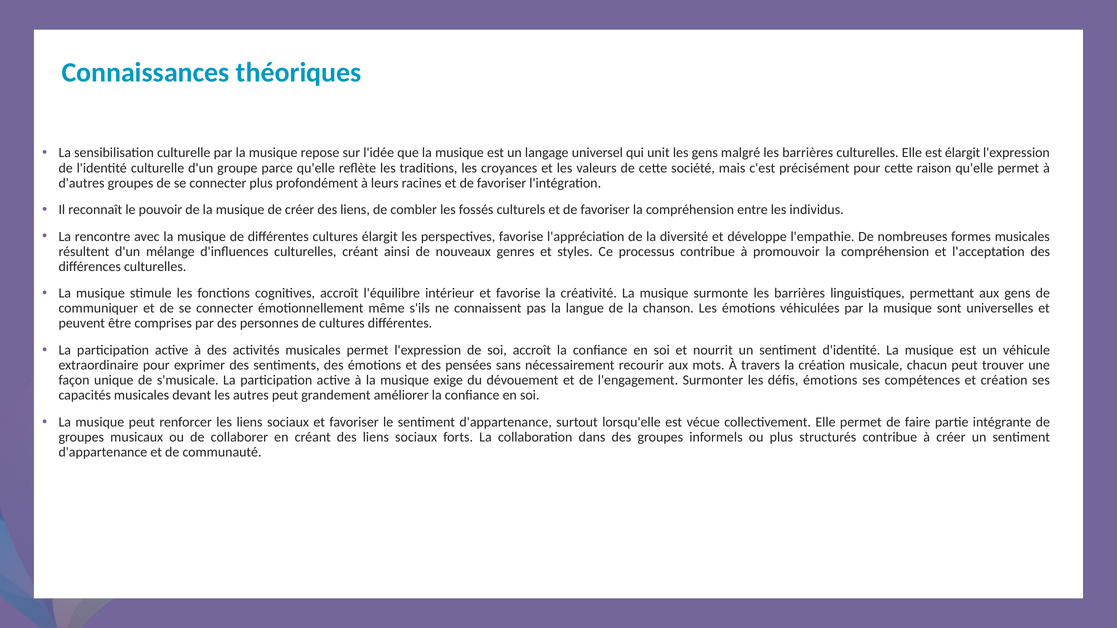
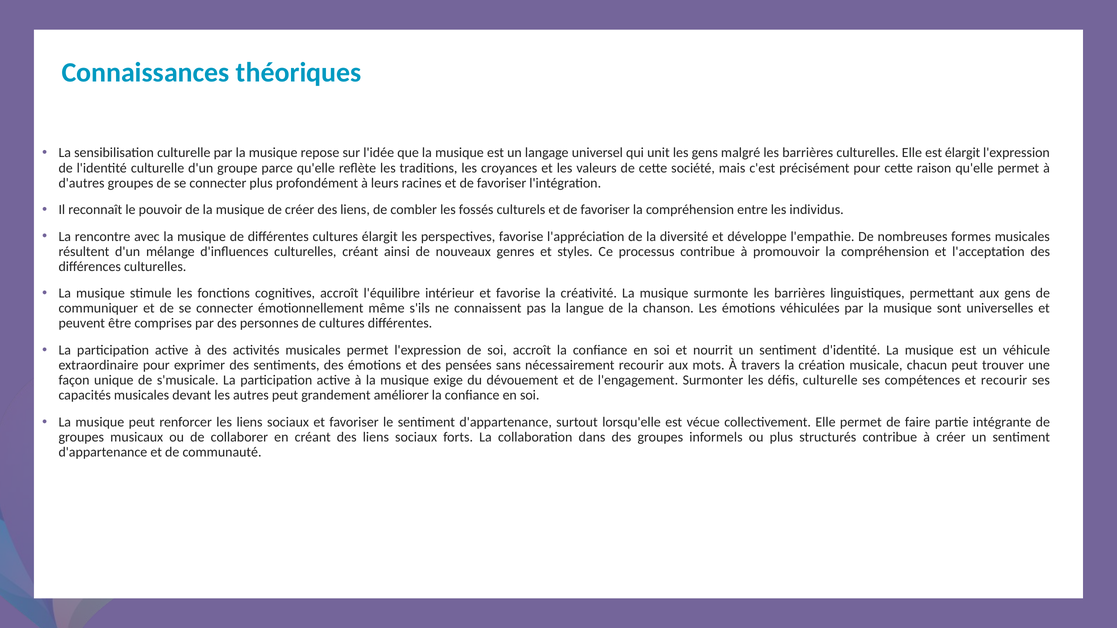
défis émotions: émotions -> culturelle (830, 380)
et création: création -> recourir (1004, 380)
